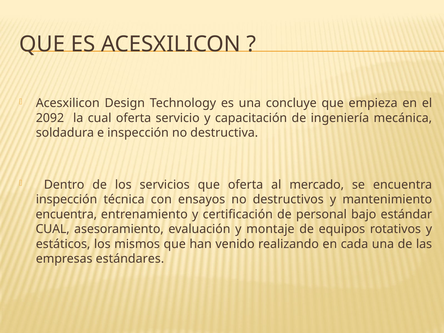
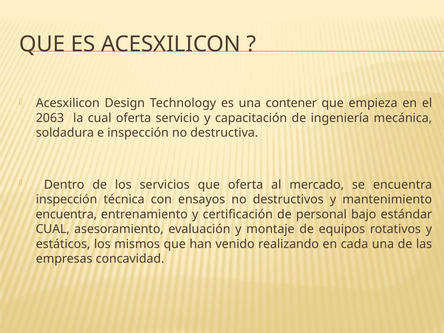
concluye: concluye -> contener (291, 103)
2092: 2092 -> 2063 (50, 118)
estándares: estándares -> concavidad (130, 259)
